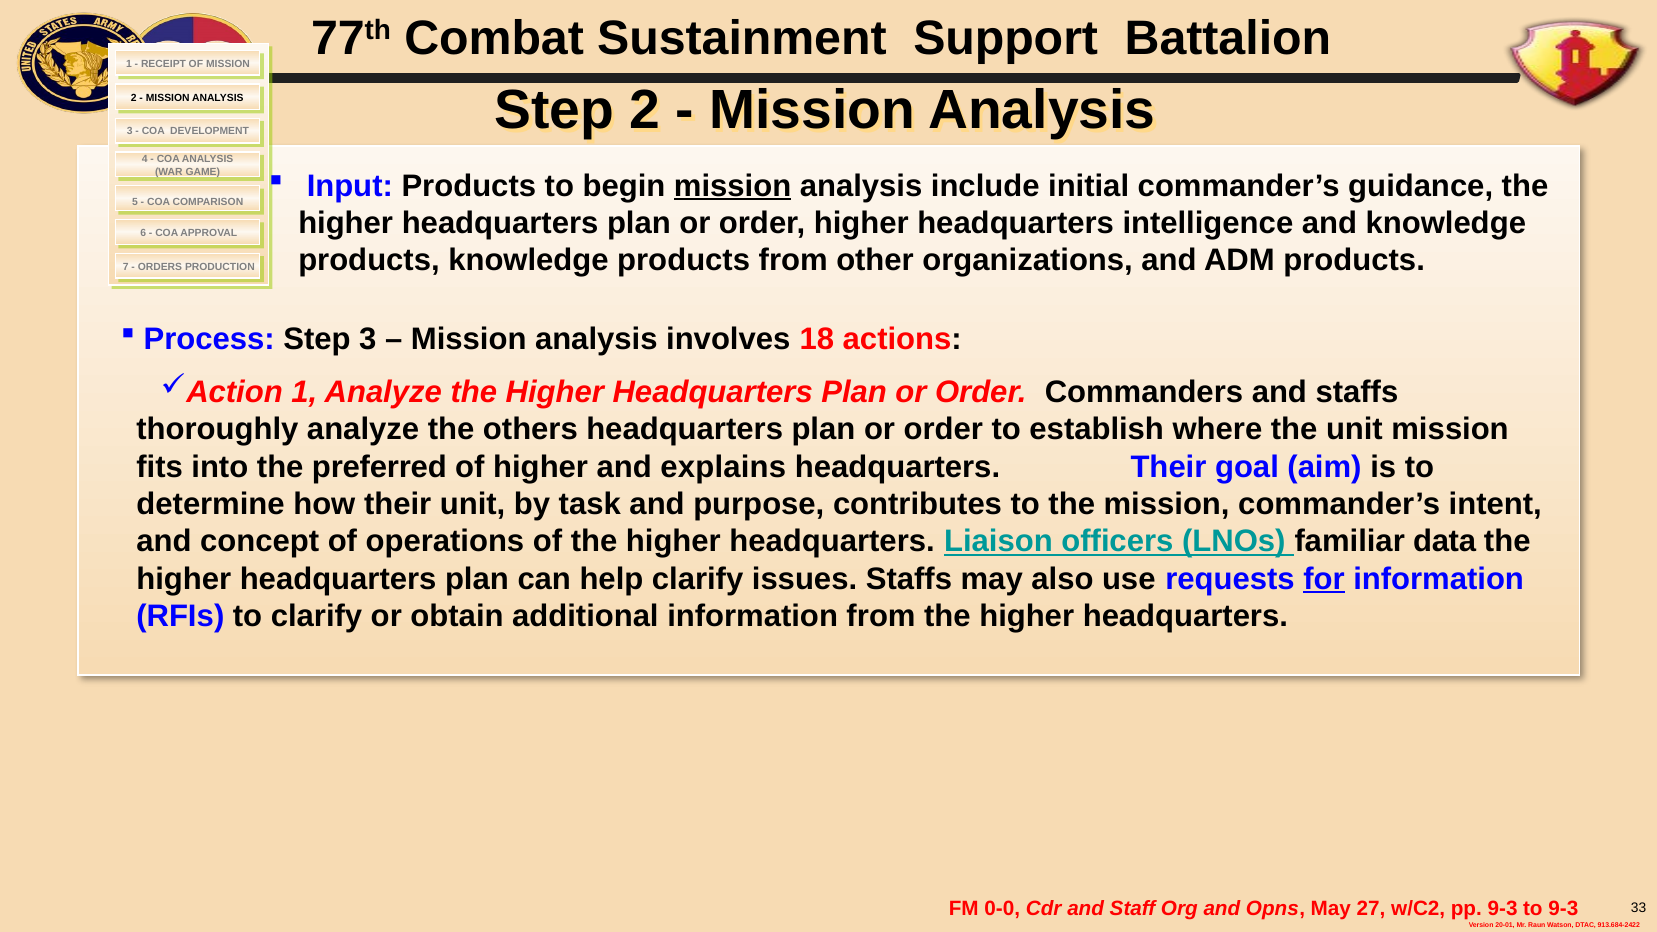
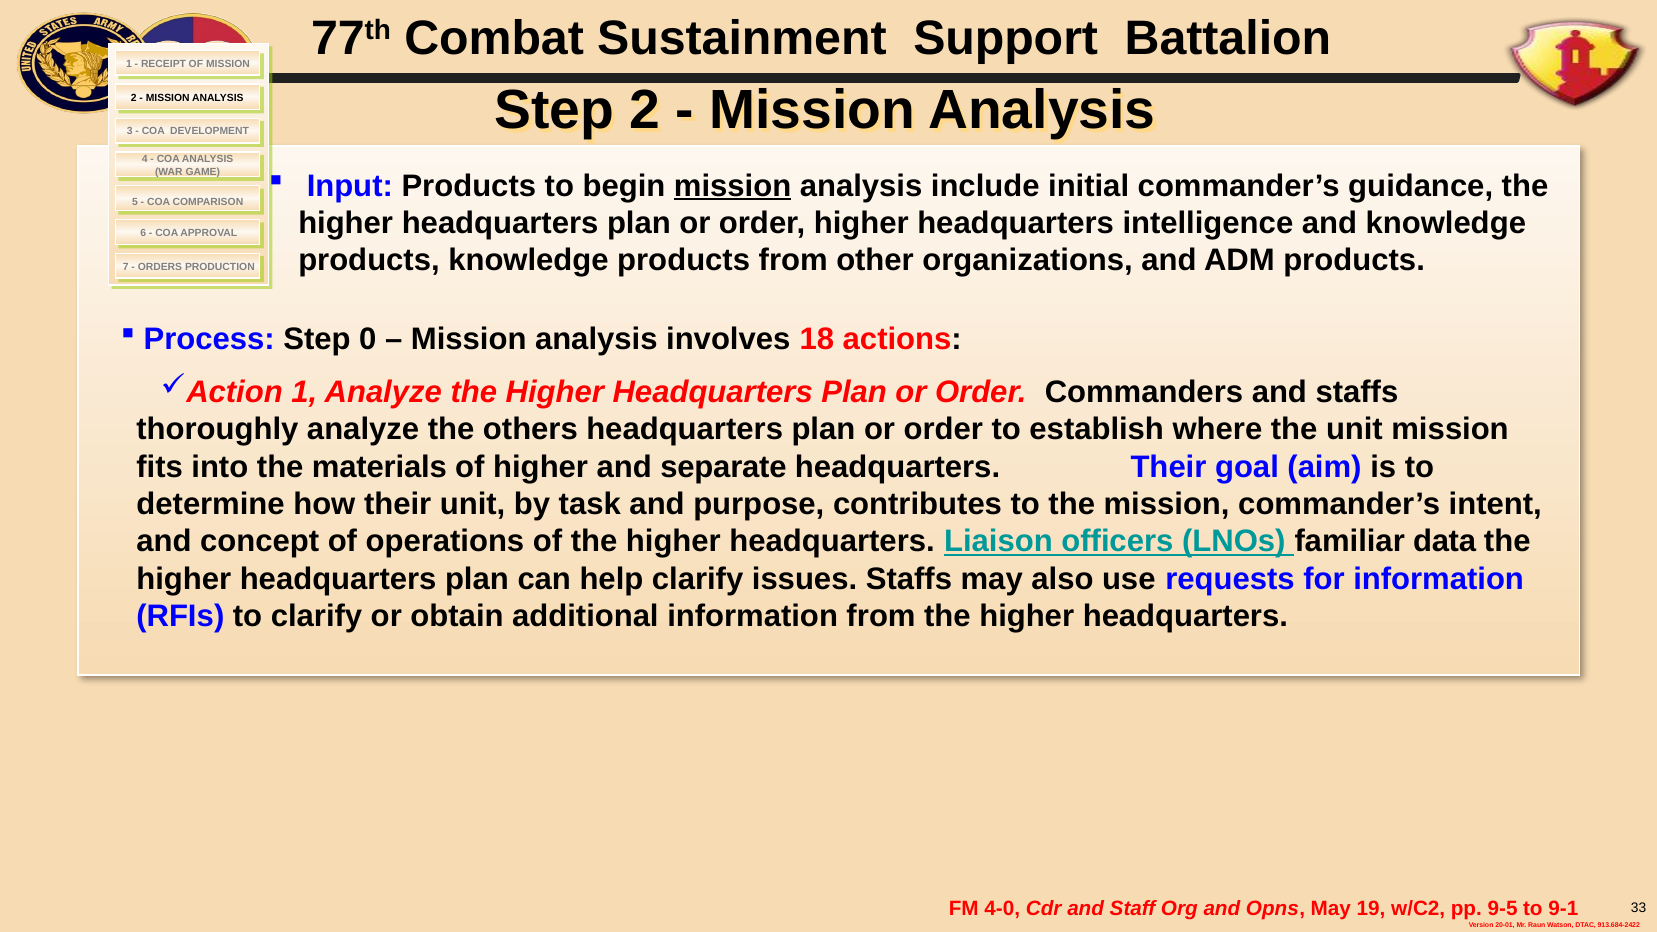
Step 3: 3 -> 0 (368, 340)
preferred: preferred -> materials (379, 467)
explains: explains -> separate (723, 467)
for underline: present -> none (1324, 579)
0-0: 0-0 -> 4-0 (1002, 909)
27: 27 -> 19 (1371, 909)
pp 9-3: 9-3 -> 9-5 (1503, 909)
to 9-3: 9-3 -> 9-1 (1563, 909)
